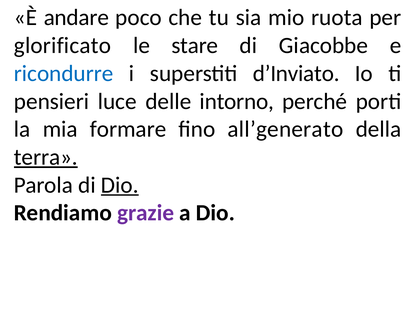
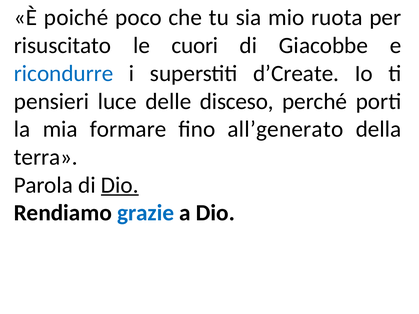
andare: andare -> poiché (76, 18)
glorificato: glorificato -> risuscitato (63, 46)
stare: stare -> cuori (195, 46)
d’Inviato: d’Inviato -> d’Create (296, 73)
intorno: intorno -> disceso (237, 101)
terra underline: present -> none (46, 157)
grazie colour: purple -> blue (146, 213)
